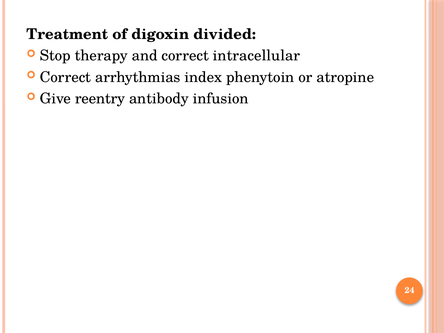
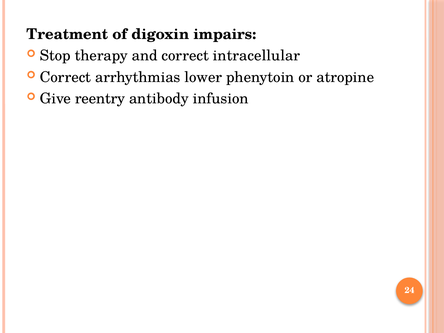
divided: divided -> impairs (225, 34)
index: index -> lower (203, 77)
